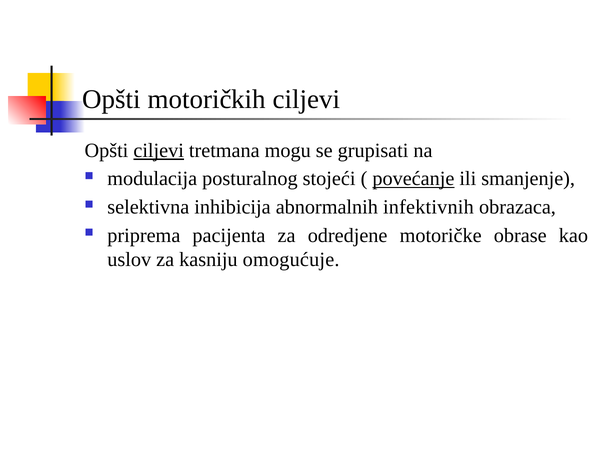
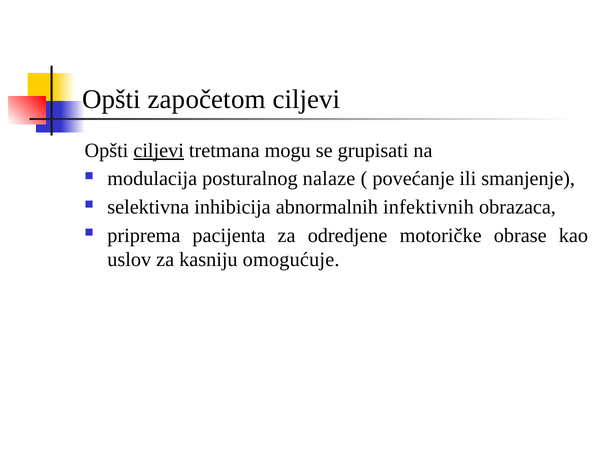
motoričkih: motoričkih -> započetom (207, 99)
stojeći: stojeći -> nalaze (329, 179)
povećanje underline: present -> none (413, 179)
